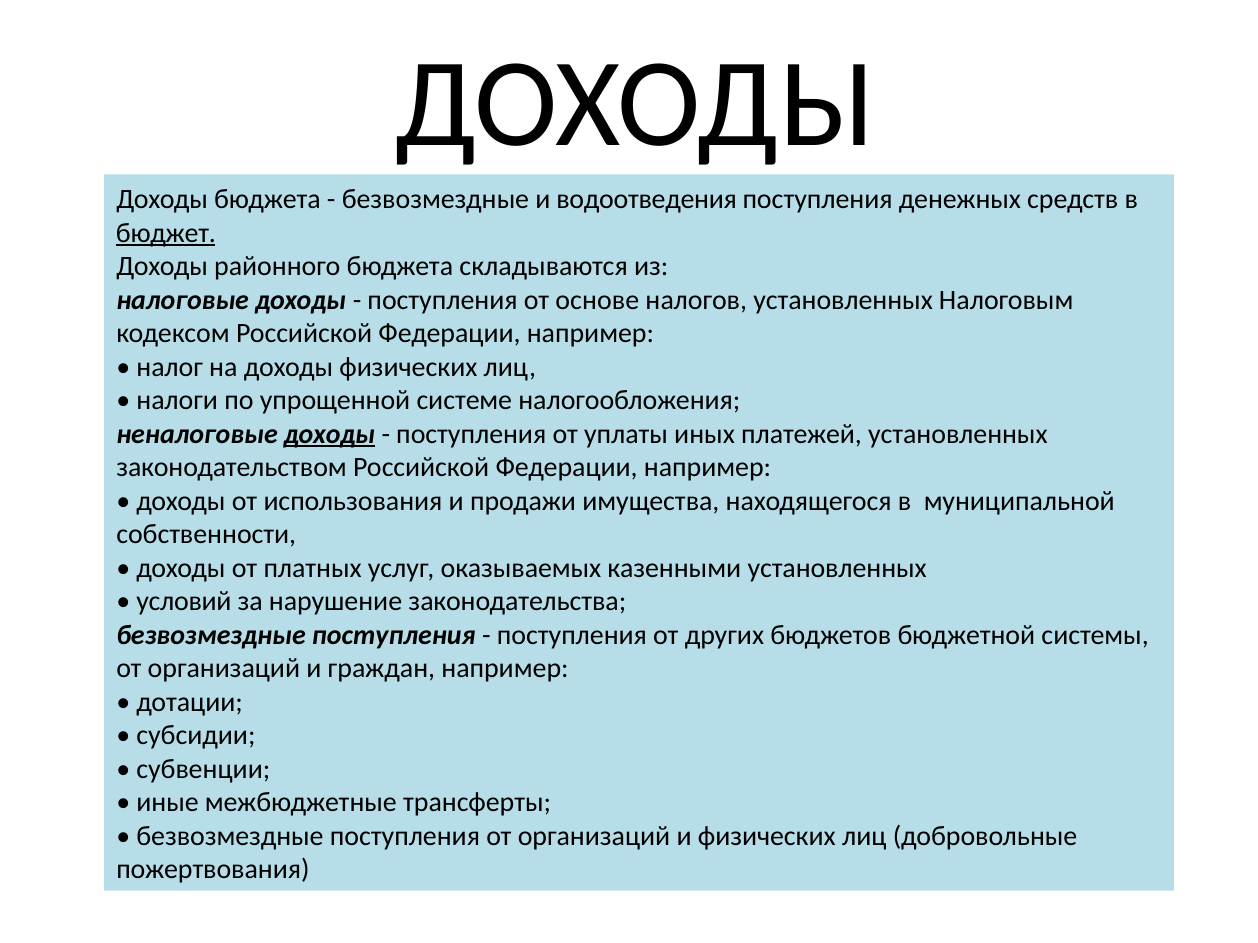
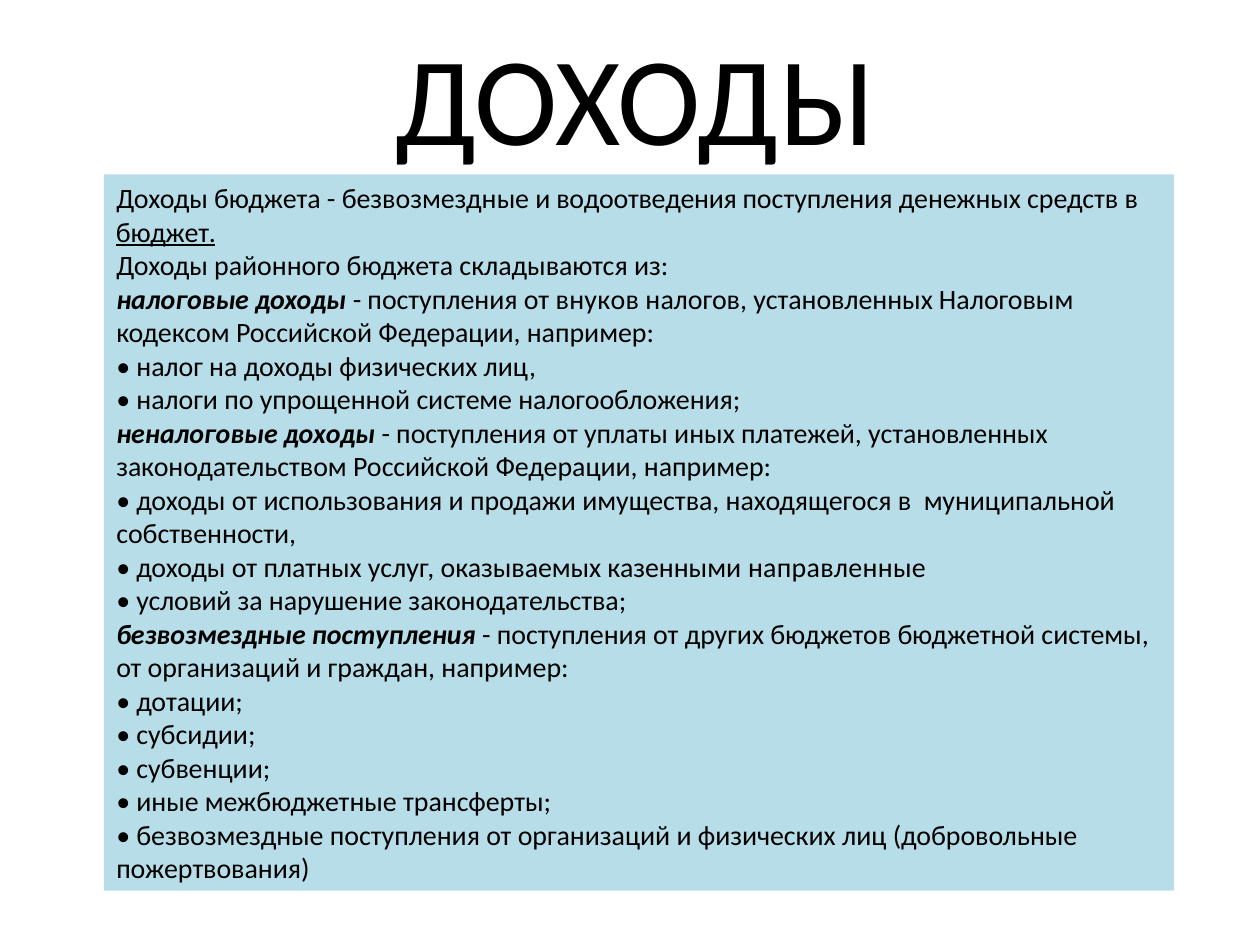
основе: основе -> внуков (597, 300)
доходы underline: present -> none (329, 434)
казенными установленных: установленных -> направленные (837, 568)
